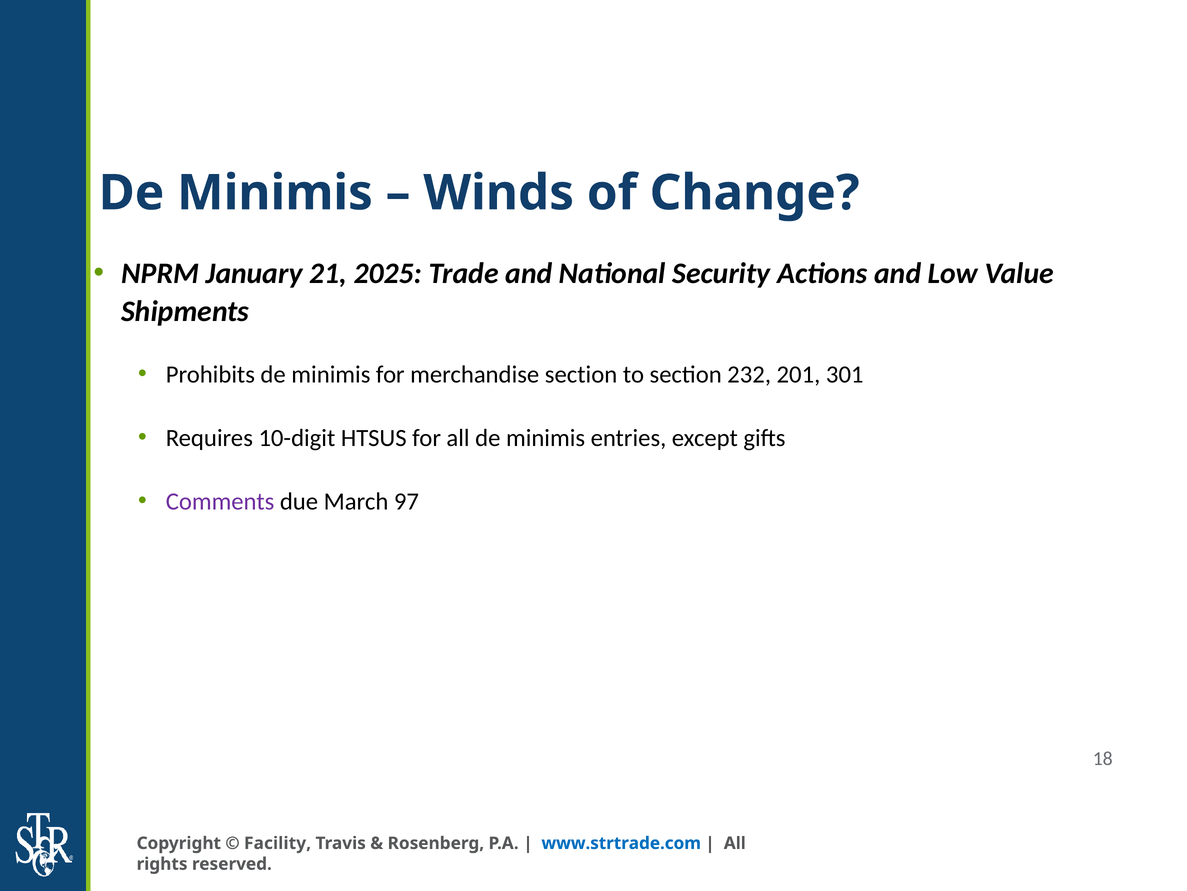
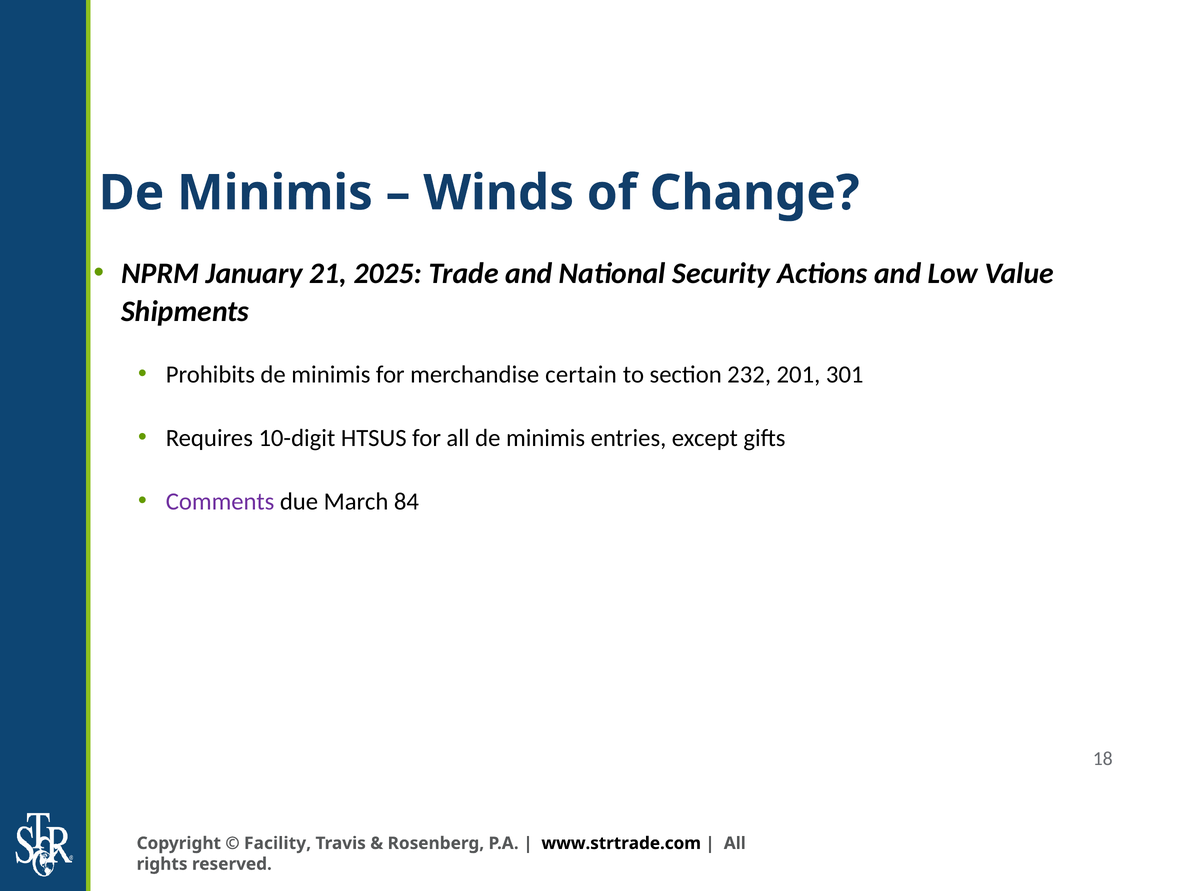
merchandise section: section -> certain (581, 374)
97: 97 -> 84 (406, 501)
www.strtrade.com colour: blue -> black (621, 843)
